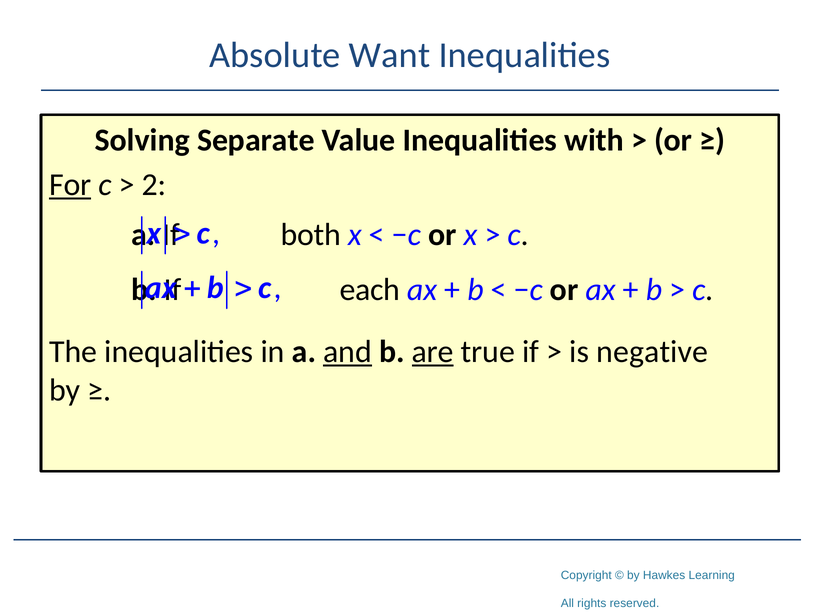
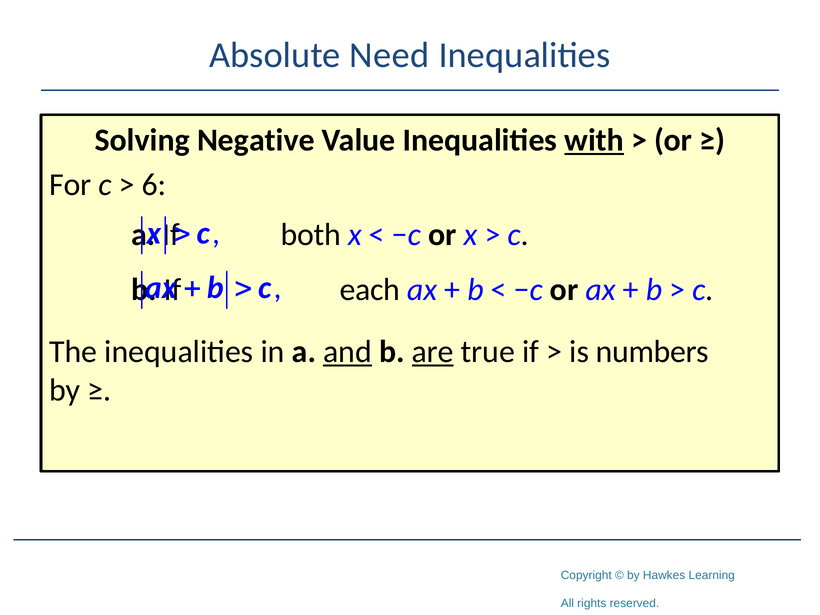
Want: Want -> Need (389, 55)
Separate: Separate -> Negative (256, 140)
with underline: none -> present (594, 140)
For underline: present -> none (70, 185)
2: 2 -> 6 (154, 185)
negative: negative -> numbers (652, 352)
